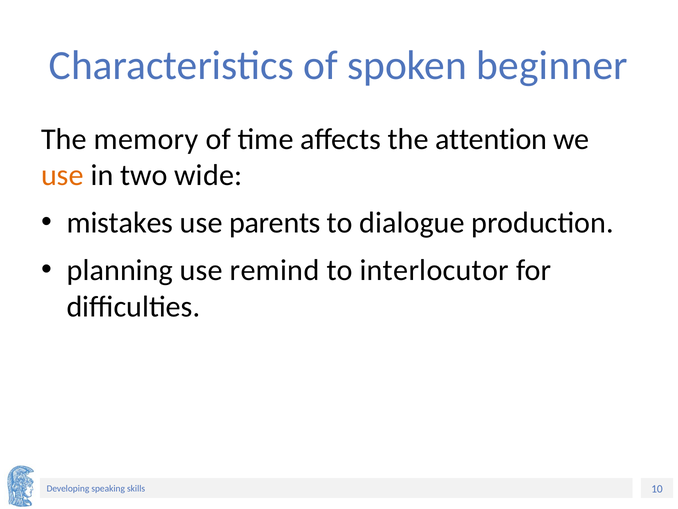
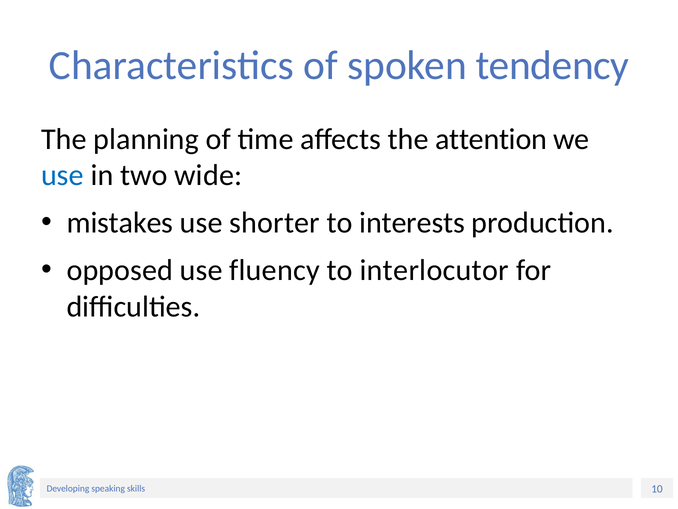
beginner: beginner -> tendency (552, 66)
memory: memory -> planning (146, 139)
use colour: orange -> blue (62, 175)
parents: parents -> shorter (275, 223)
dialogue: dialogue -> interests (412, 223)
planning: planning -> opposed (120, 270)
remind: remind -> fluency (275, 270)
